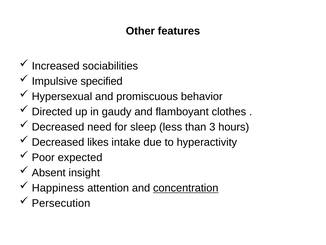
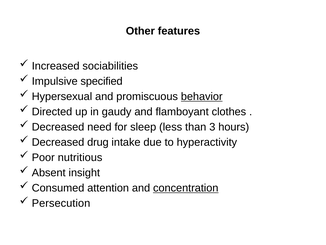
behavior underline: none -> present (202, 96)
likes: likes -> drug (98, 142)
expected: expected -> nutritious (80, 157)
Happiness: Happiness -> Consumed (58, 188)
